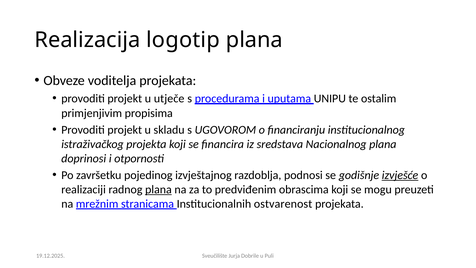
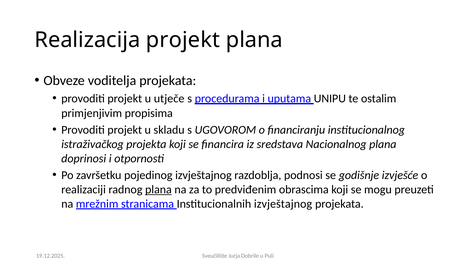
Realizacija logotip: logotip -> projekt (183, 40)
izvješće underline: present -> none (400, 175)
Institucionalnih ostvarenost: ostvarenost -> izvještajnog (283, 204)
